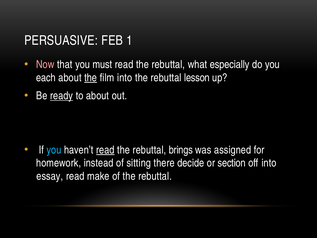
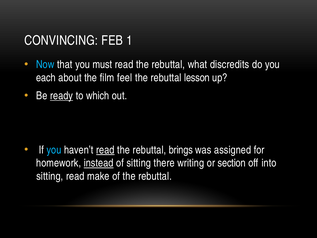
PERSUASIVE: PERSUASIVE -> CONVINCING (61, 41)
Now colour: pink -> light blue (45, 64)
especially: especially -> discredits (230, 64)
the underline: present -> none (91, 78)
film into: into -> feel (125, 78)
to about: about -> which (98, 96)
instead underline: none -> present (99, 163)
decide: decide -> writing (191, 163)
essay: essay -> sitting (50, 176)
